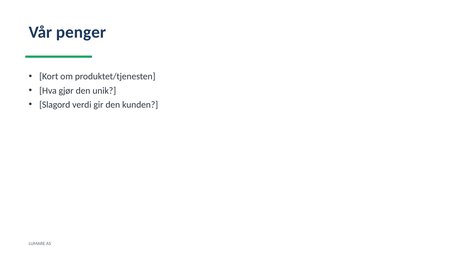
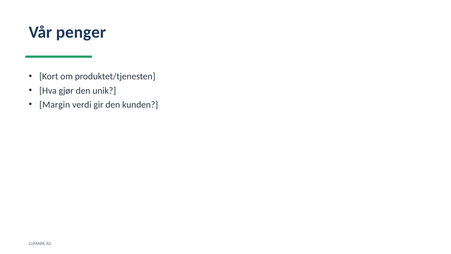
Slagord: Slagord -> Margin (55, 105)
